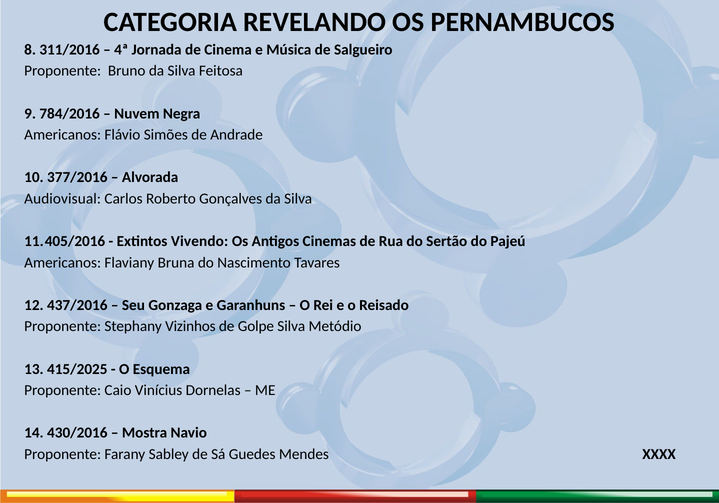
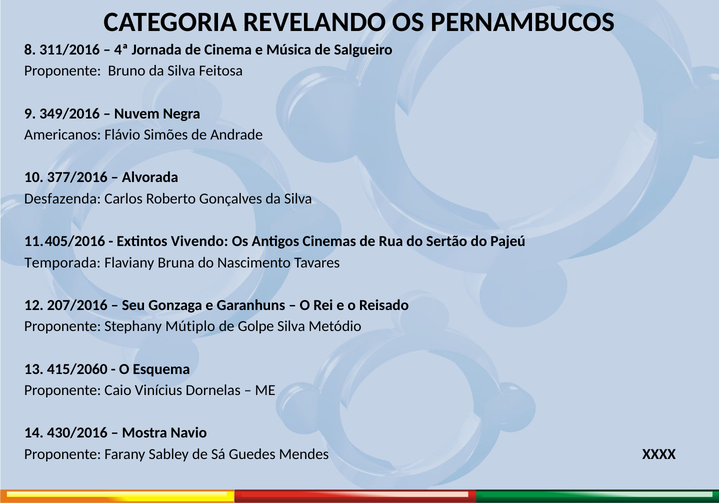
784/2016: 784/2016 -> 349/2016 (70, 114)
Audiovisual: Audiovisual -> Desfazenda (63, 199)
Americanos: Americanos -> Temporada (63, 263)
437/2016: 437/2016 -> 207/2016 (77, 305)
Vizinhos: Vizinhos -> Mútiplo (190, 327)
415/2025: 415/2025 -> 415/2060 (77, 369)
